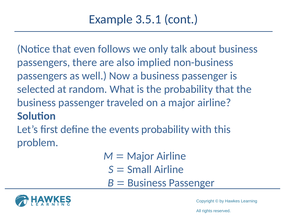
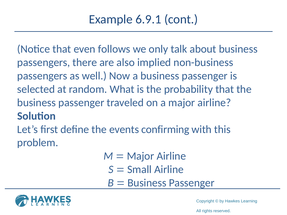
3.5.1: 3.5.1 -> 6.9.1 (148, 19)
events probability: probability -> confirming (165, 129)
